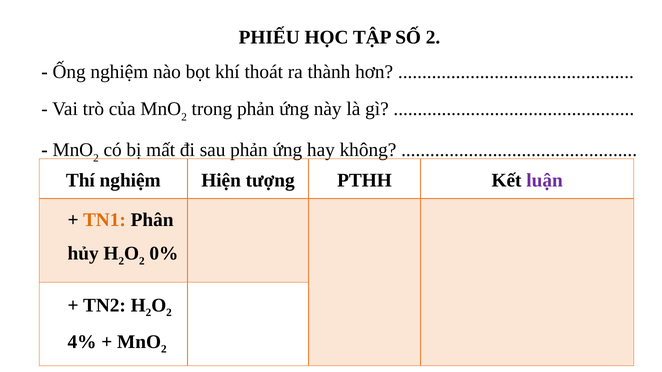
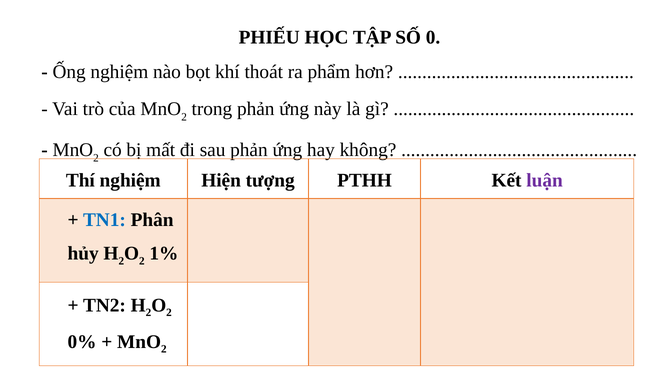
SỐ 2: 2 -> 0 (433, 37)
thành: thành -> phẩm (329, 72)
TN1 colour: orange -> blue (104, 220)
0%: 0% -> 1% (164, 254)
4%: 4% -> 0% (82, 342)
